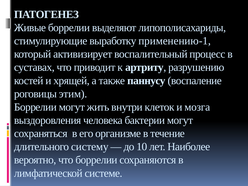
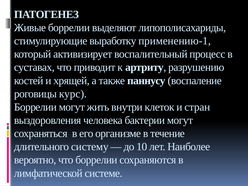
этим: этим -> курс (73, 94)
мозга: мозга -> стран (197, 107)
